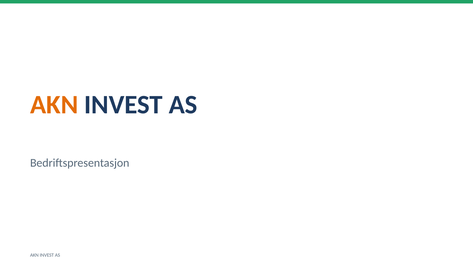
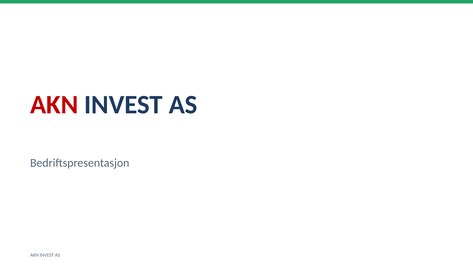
AKN colour: orange -> red (54, 105)
